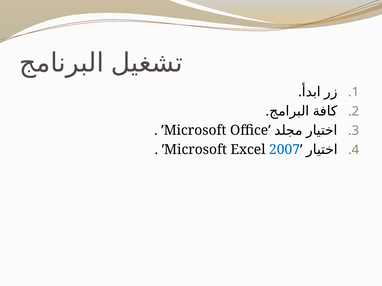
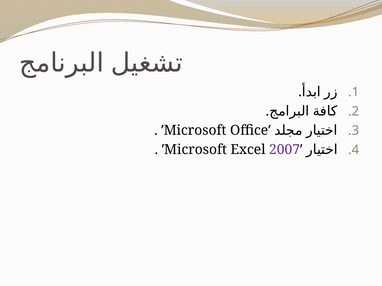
2007 colour: blue -> purple (285, 150)
